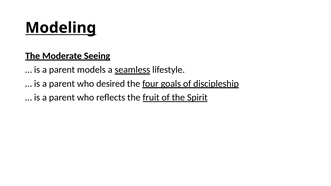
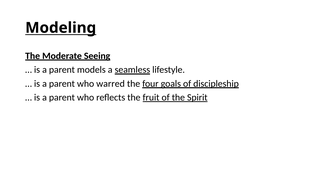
desired: desired -> warred (111, 84)
